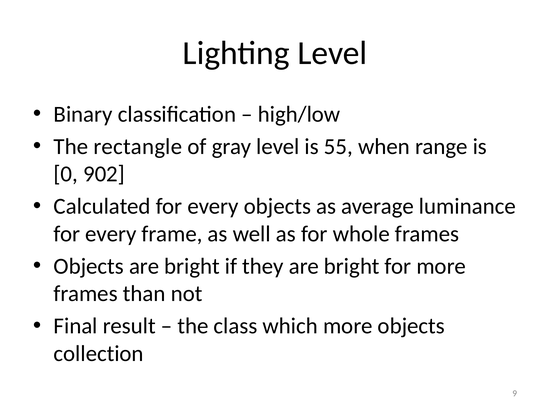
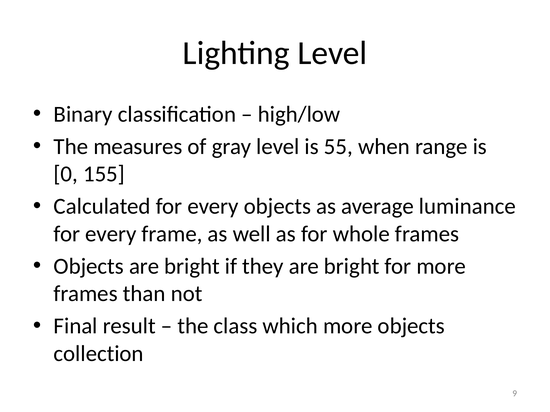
rectangle: rectangle -> measures (138, 147)
902: 902 -> 155 (104, 174)
